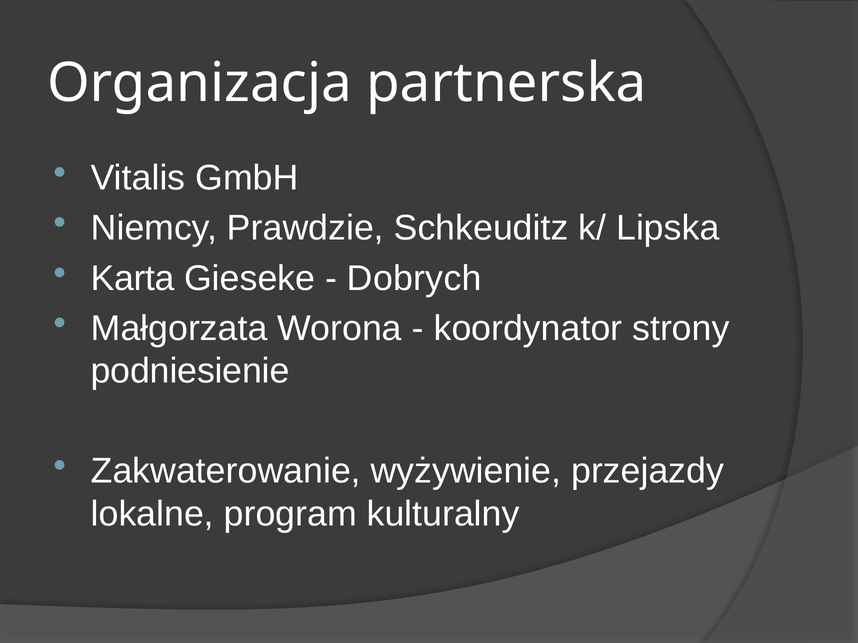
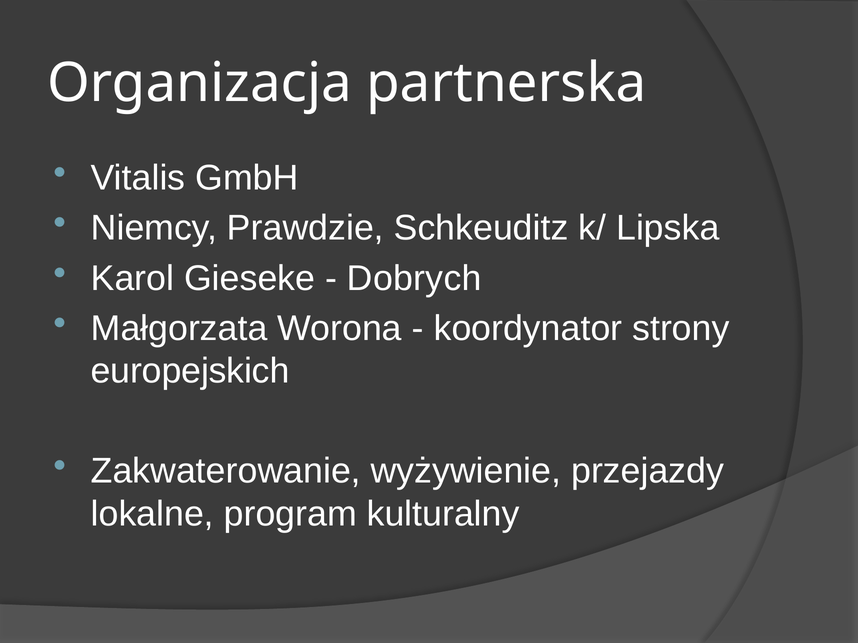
Karta: Karta -> Karol (133, 278)
podniesienie: podniesienie -> europejskich (190, 371)
